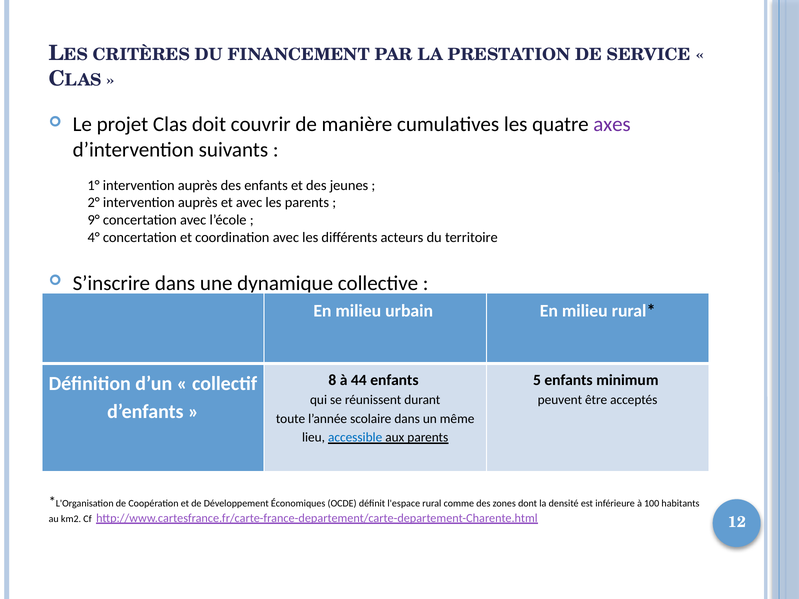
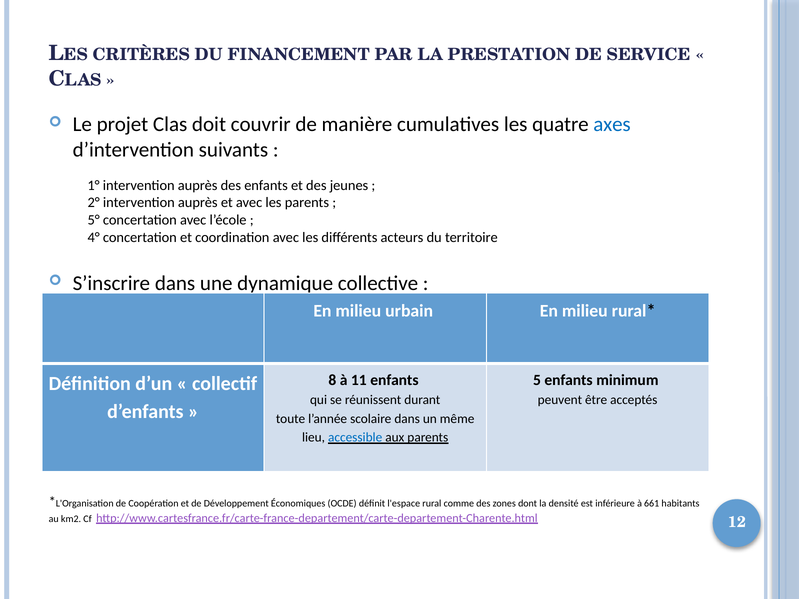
axes colour: purple -> blue (612, 125)
9°: 9° -> 5° (94, 220)
44: 44 -> 11 (359, 380)
100: 100 -> 661 (652, 504)
